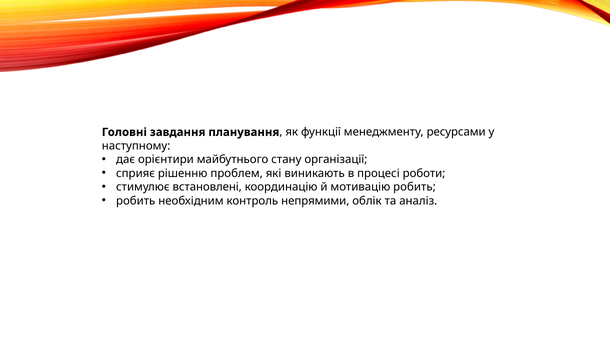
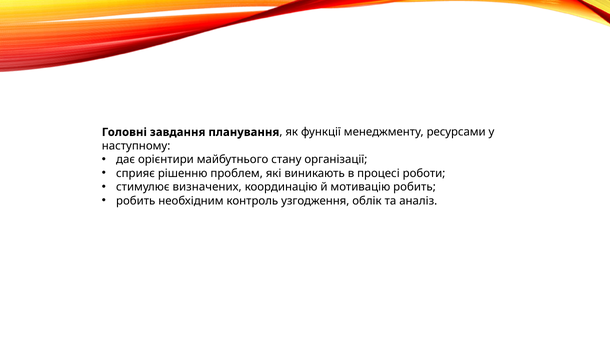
встановлені: встановлені -> визначених (207, 187)
непрямими: непрямими -> узгодження (315, 201)
